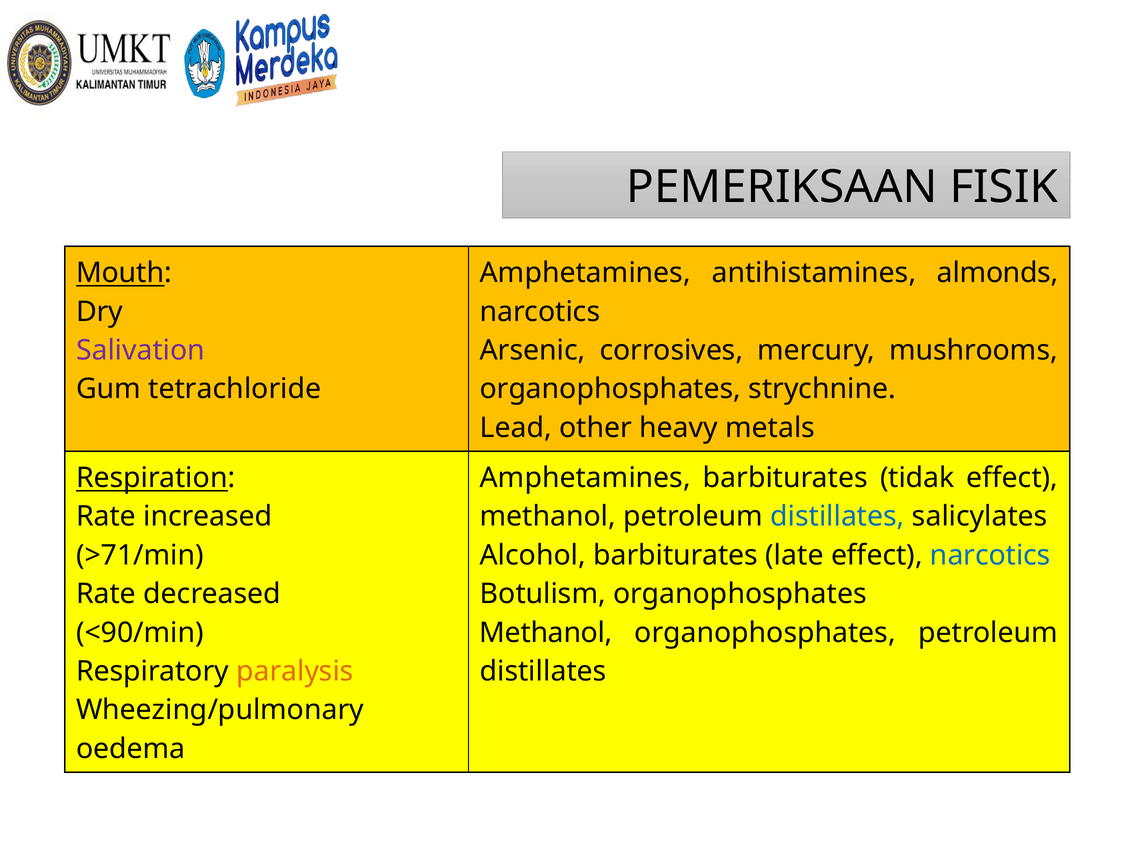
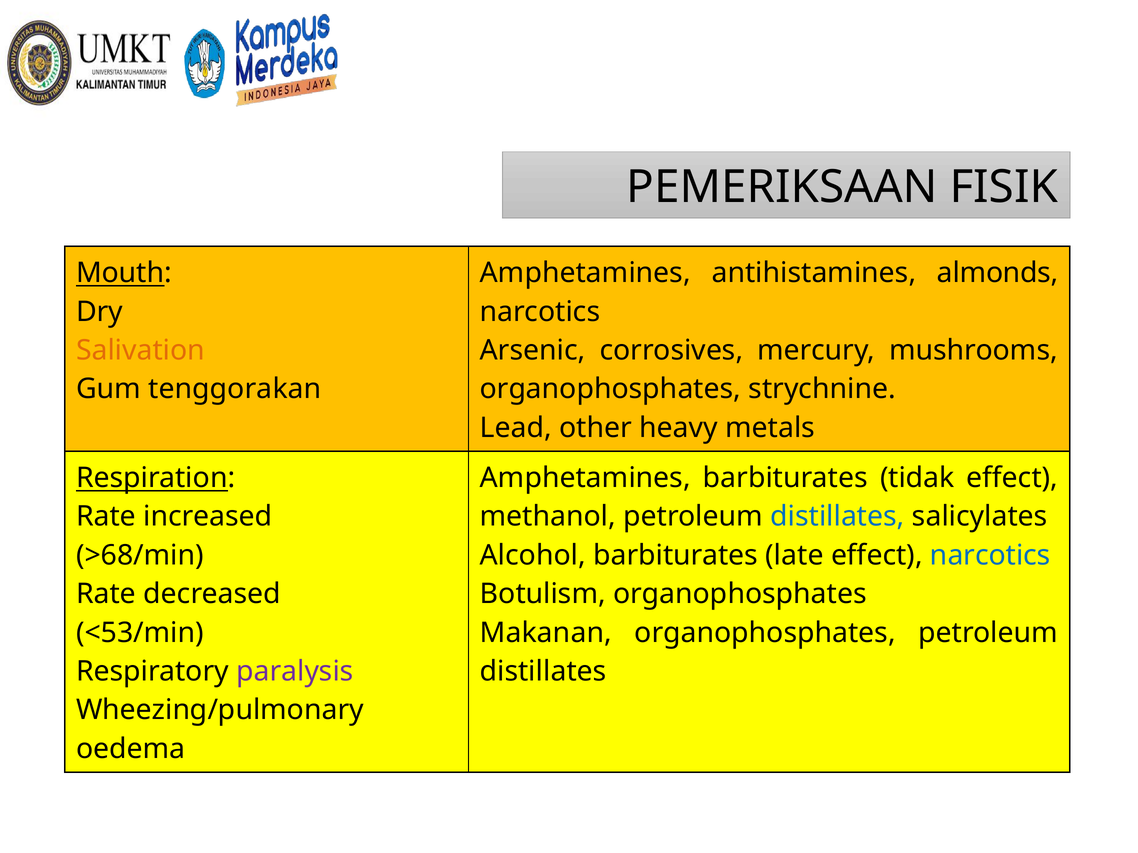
Salivation colour: purple -> orange (140, 351)
tetrachloride: tetrachloride -> tenggorakan (235, 389)
>71/min: >71/min -> >68/min (140, 556)
<90/min: <90/min -> <53/min (140, 633)
Methanol: Methanol -> Makanan (546, 633)
paralysis colour: orange -> purple (295, 672)
